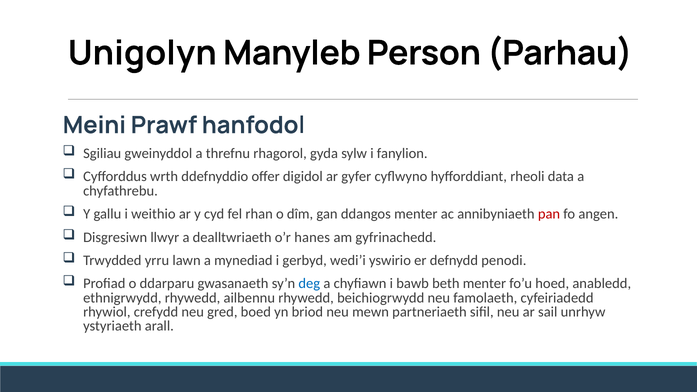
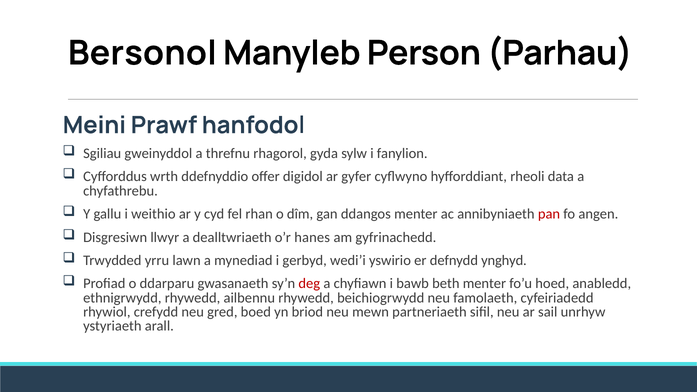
Unigolyn: Unigolyn -> Bersonol (142, 53)
penodi: penodi -> ynghyd (504, 261)
deg colour: blue -> red (309, 284)
